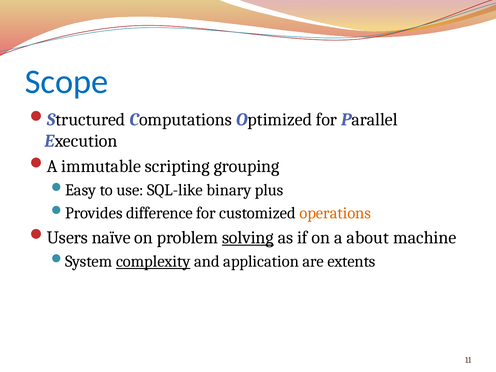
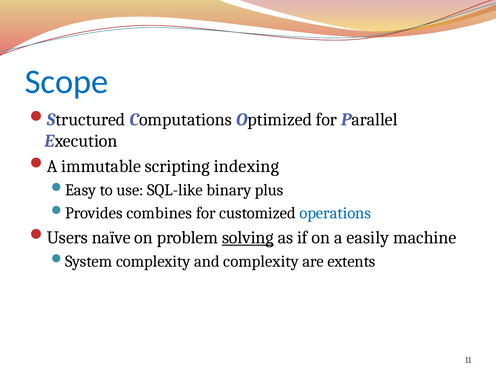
grouping: grouping -> indexing (246, 166)
difference: difference -> combines (159, 213)
operations colour: orange -> blue (335, 213)
about: about -> easily (368, 238)
complexity underline: present -> none (153, 261)
and application: application -> complexity (261, 261)
